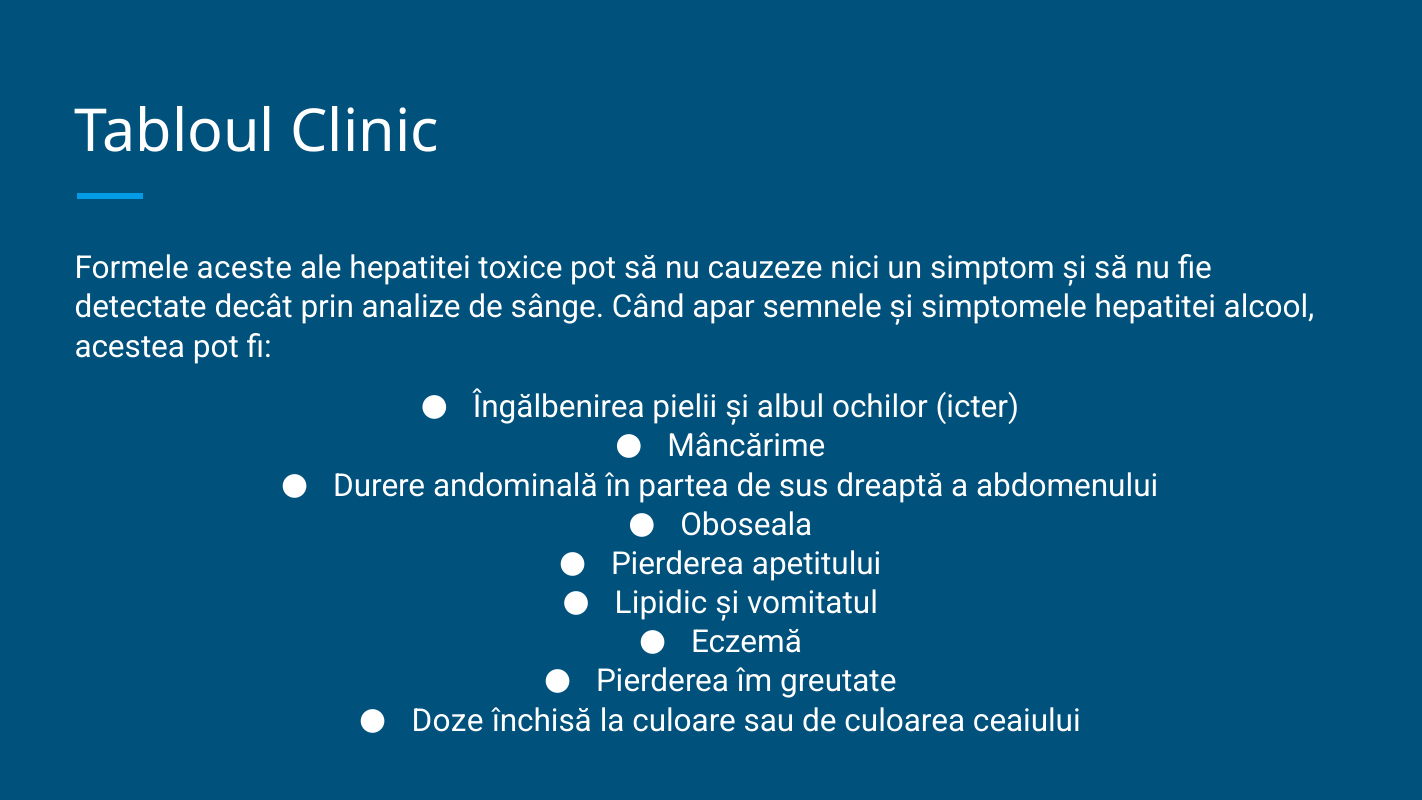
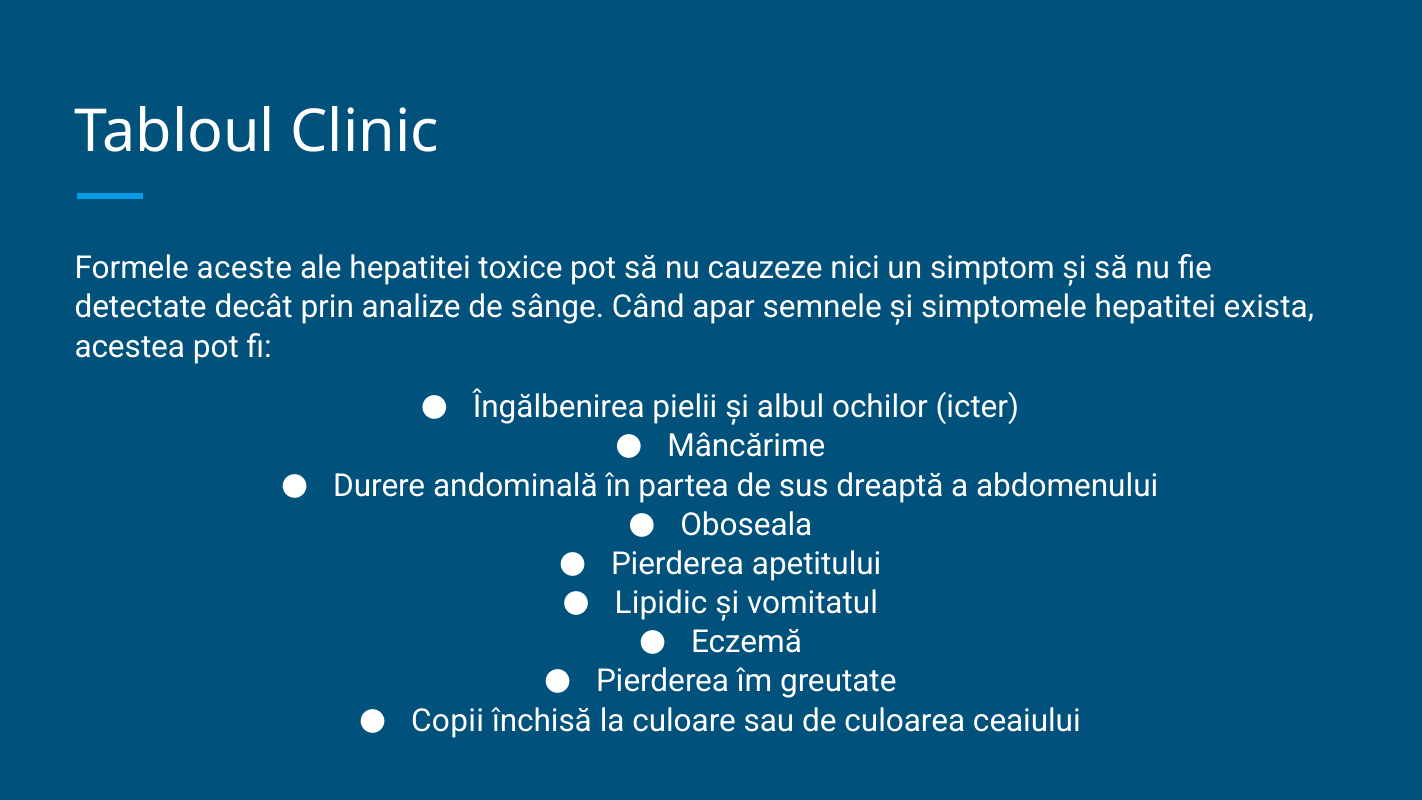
alcool: alcool -> exista (1269, 308)
Doze: Doze -> Copii (448, 721)
